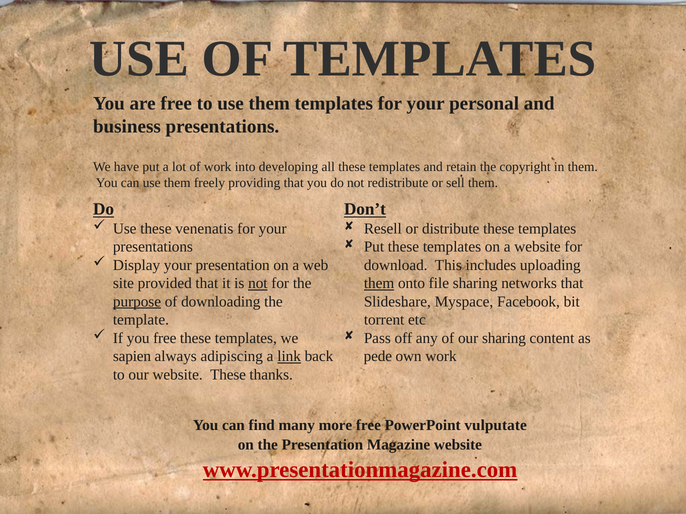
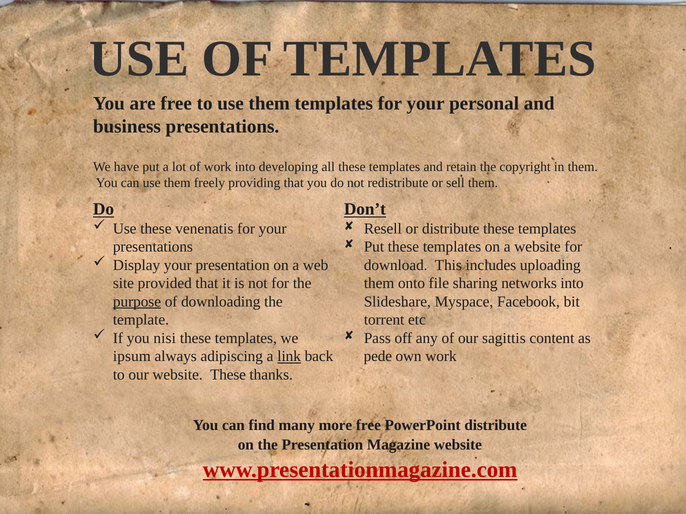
not underline: present -> none (258, 284)
them underline: present -> none (379, 284)
networks that: that -> into (572, 284)
you free: free -> nisi (165, 338)
our sharing: sharing -> sagittis (504, 338)
sapien: sapien -> ipsum (132, 357)
PowerPoint vulputate: vulputate -> distribute (496, 426)
